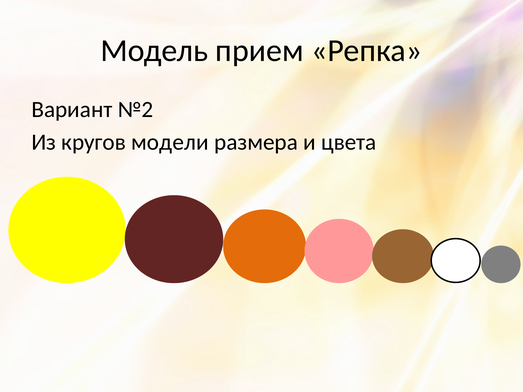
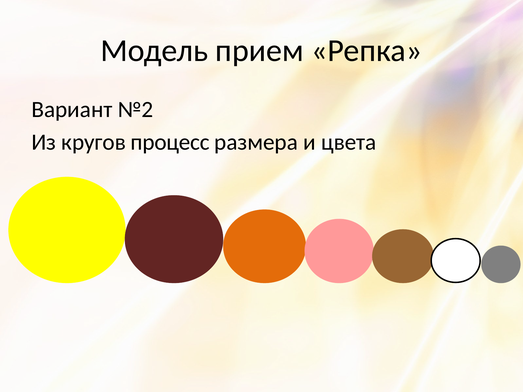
модели: модели -> процесс (170, 142)
